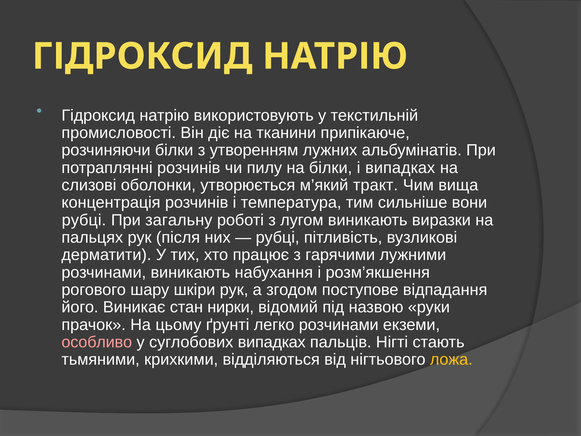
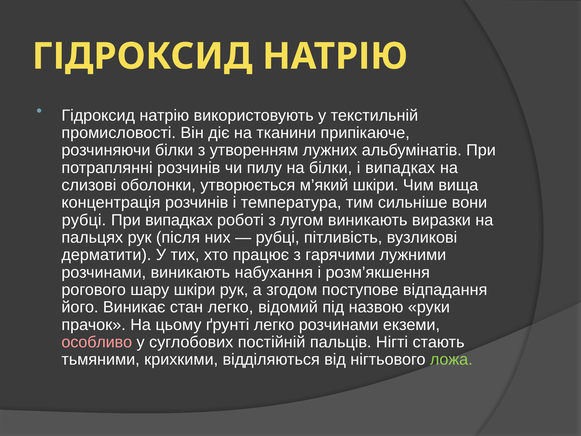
м’який тракт: тракт -> шкіри (376, 185)
При загальну: загальну -> випадках (179, 220)
стан нирки: нирки -> легко (231, 307)
суглобових випадках: випадках -> постійній (272, 342)
ложа colour: yellow -> light green (451, 359)
